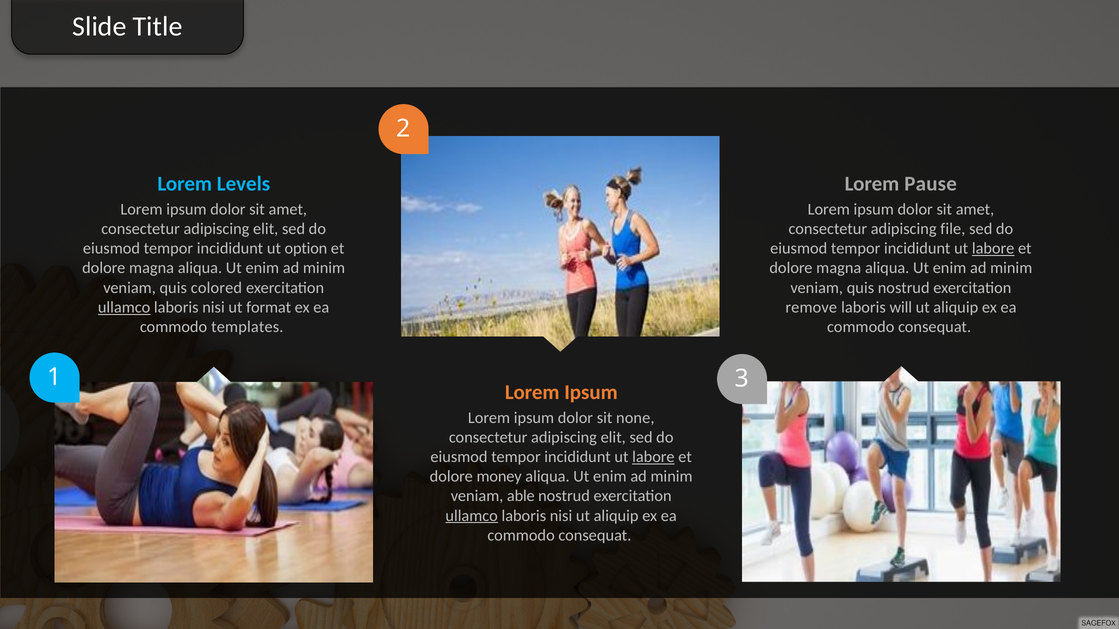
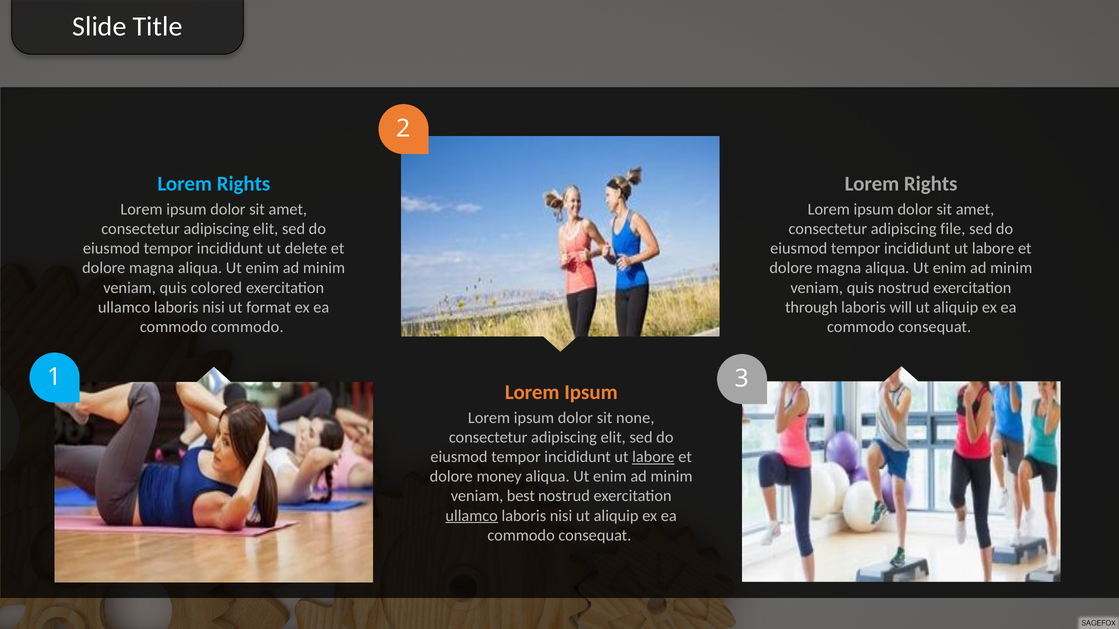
Levels: Levels -> Rights (244, 184)
Pause: Pause -> Rights (931, 184)
option: option -> delete (306, 249)
labore underline: present -> none (993, 249)
ullamco underline: present -> none (124, 307)
remove: remove -> through (811, 307)
commodo templates: templates -> commodo (247, 327)
able: able -> best (521, 496)
